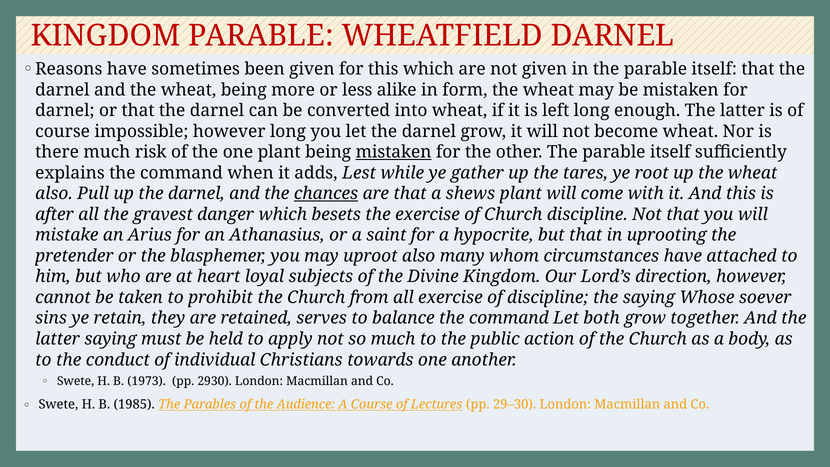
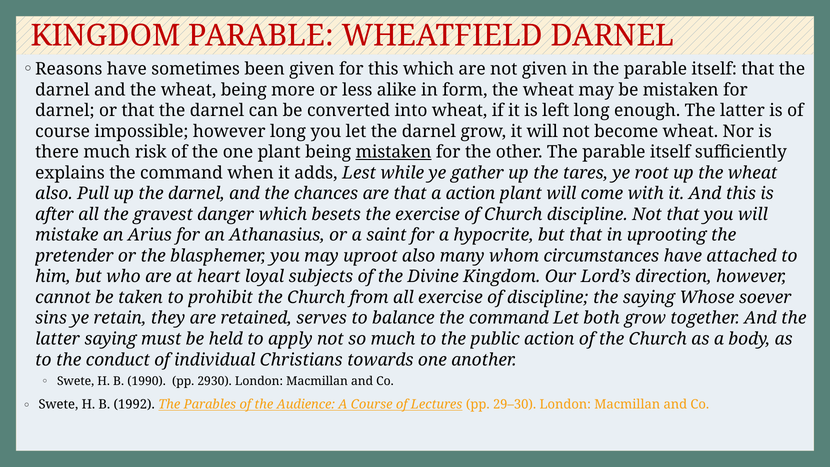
chances underline: present -> none (326, 194)
a shews: shews -> action (471, 194)
1973: 1973 -> 1990 (147, 381)
1985: 1985 -> 1992 (134, 404)
